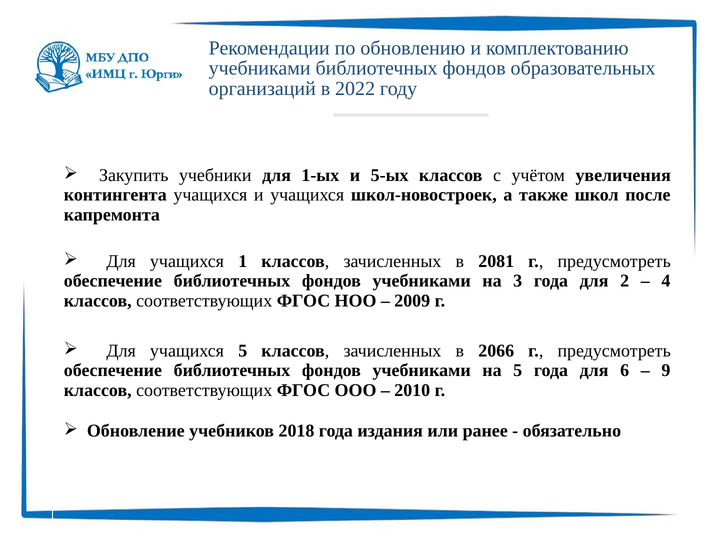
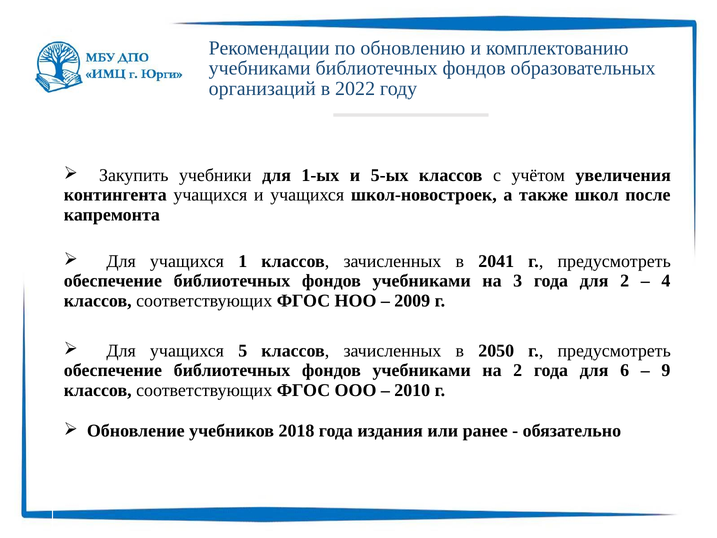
2081: 2081 -> 2041 (496, 261)
2066: 2066 -> 2050 (496, 351)
на 5: 5 -> 2 (518, 370)
